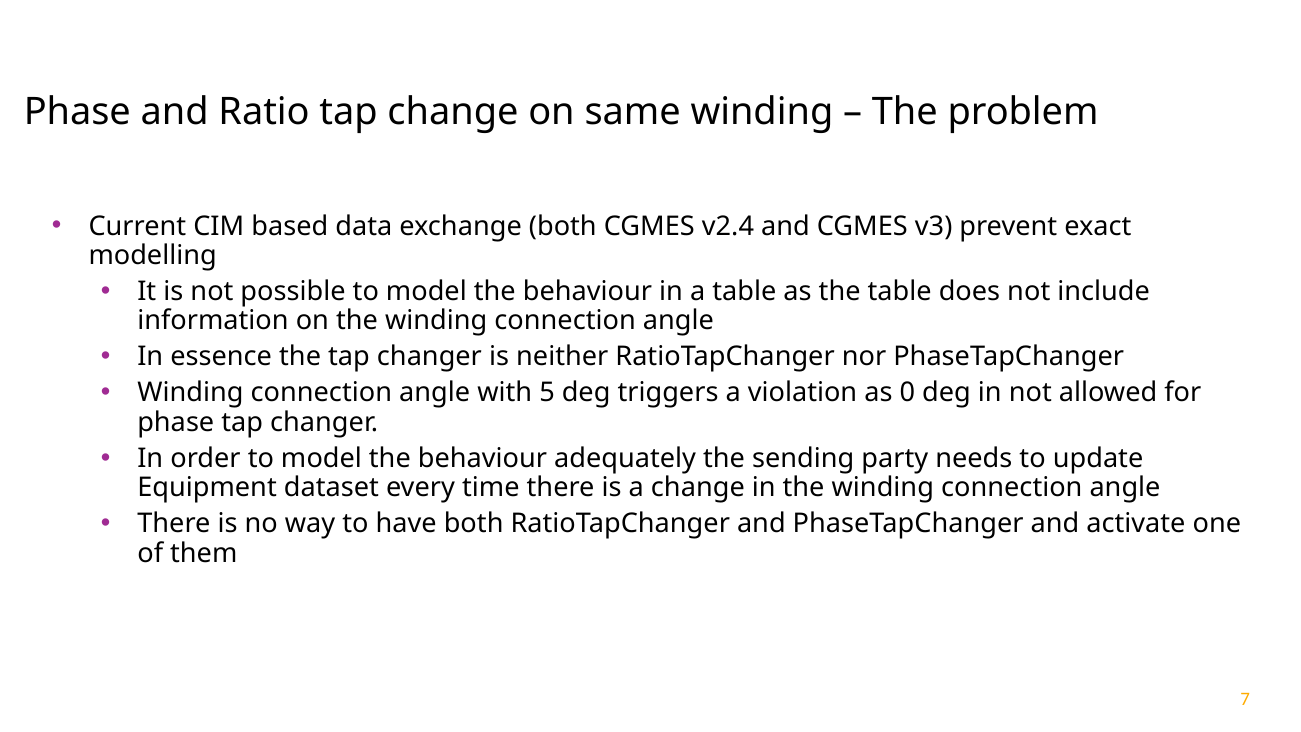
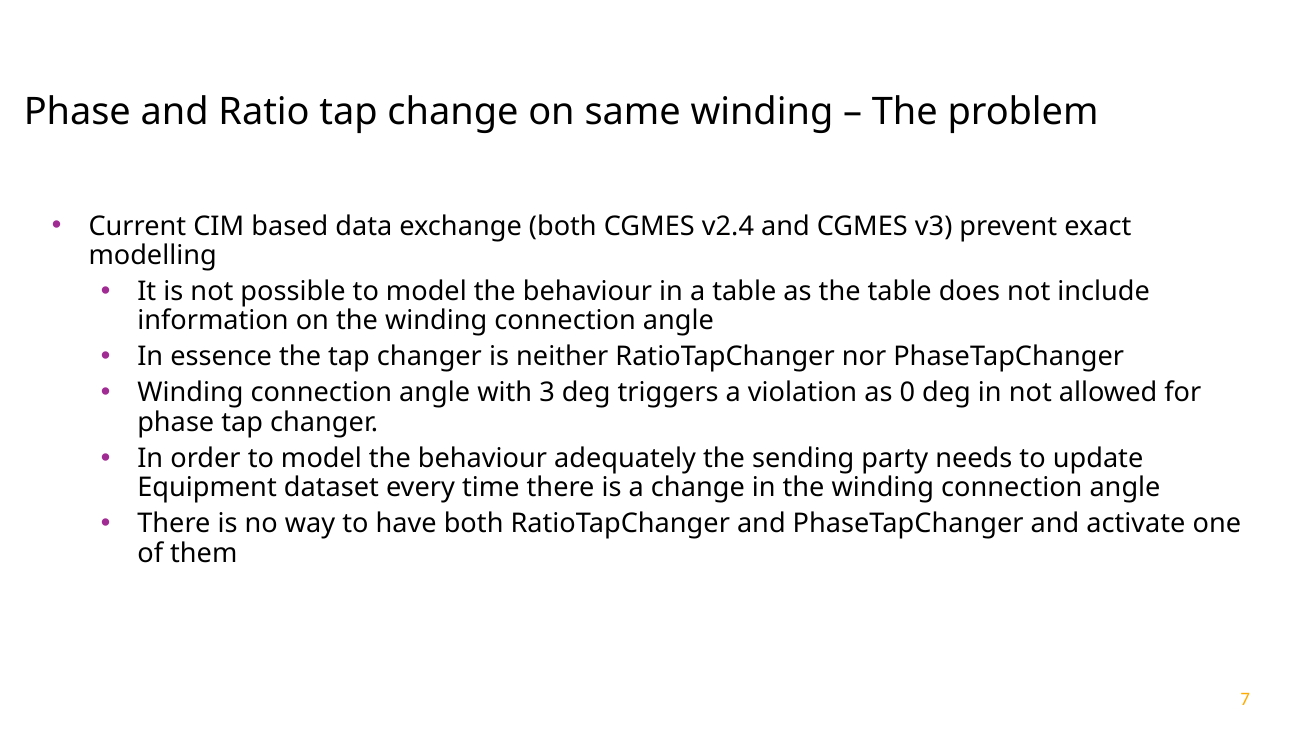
5: 5 -> 3 (547, 393)
